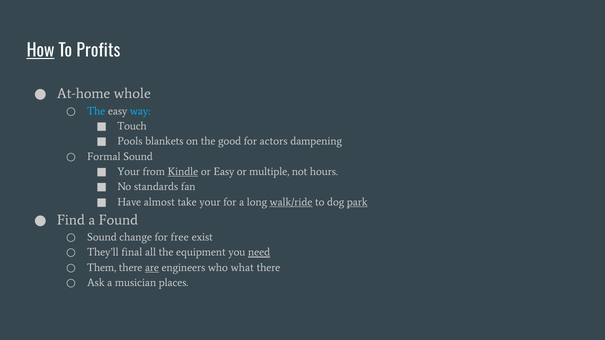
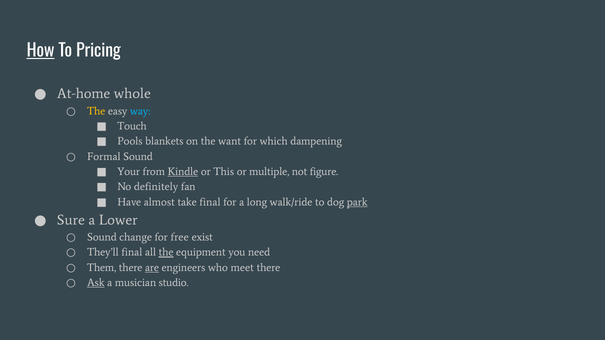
Profits: Profits -> Pricing (98, 51)
The colour: light blue -> yellow (96, 111)
good: good -> want (230, 141)
actors: actors -> which (274, 141)
or Easy: Easy -> This (224, 172)
hours: hours -> figure (324, 172)
standards: standards -> definitely (156, 187)
take your: your -> final (210, 202)
walk/ride underline: present -> none (291, 202)
Find: Find -> Sure (71, 220)
Found: Found -> Lower (118, 220)
the underline: none -> present (166, 253)
need underline: present -> none (259, 253)
what: what -> meet (242, 268)
Ask underline: none -> present (96, 283)
places: places -> studio (174, 283)
